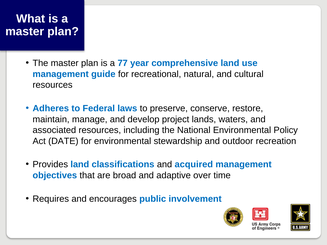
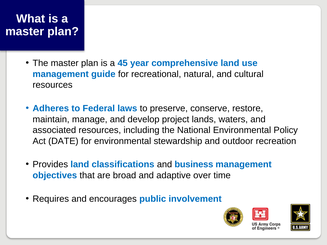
77: 77 -> 45 (123, 63)
acquired: acquired -> business (194, 165)
